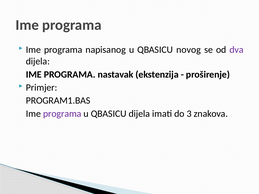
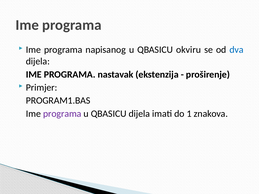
novog: novog -> okviru (189, 50)
dva colour: purple -> blue (236, 50)
3: 3 -> 1 (189, 114)
